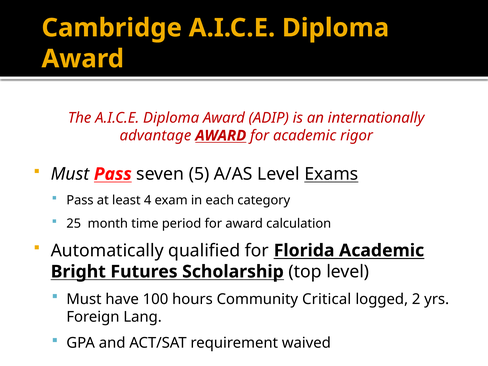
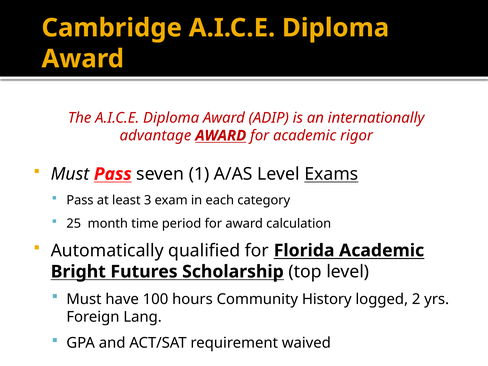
5: 5 -> 1 (199, 174)
4: 4 -> 3 (148, 200)
Critical: Critical -> History (327, 299)
